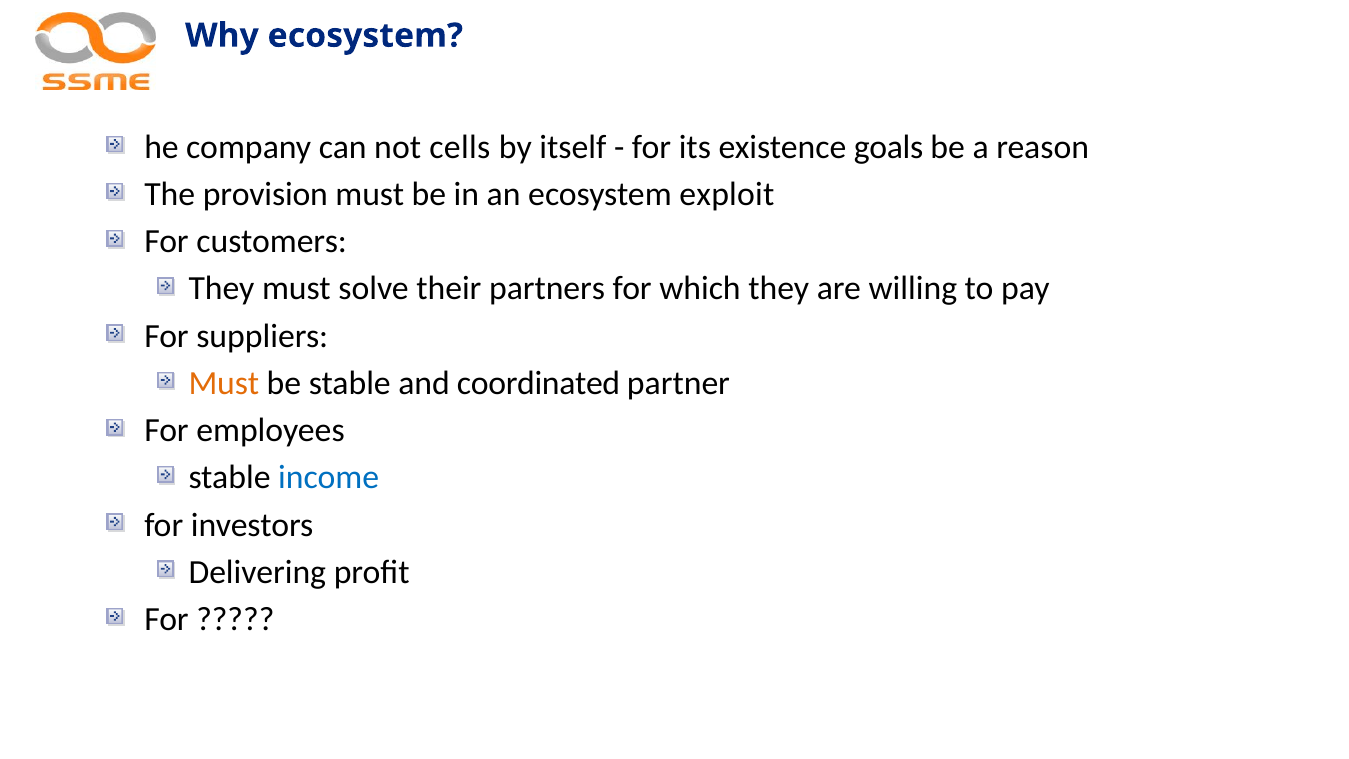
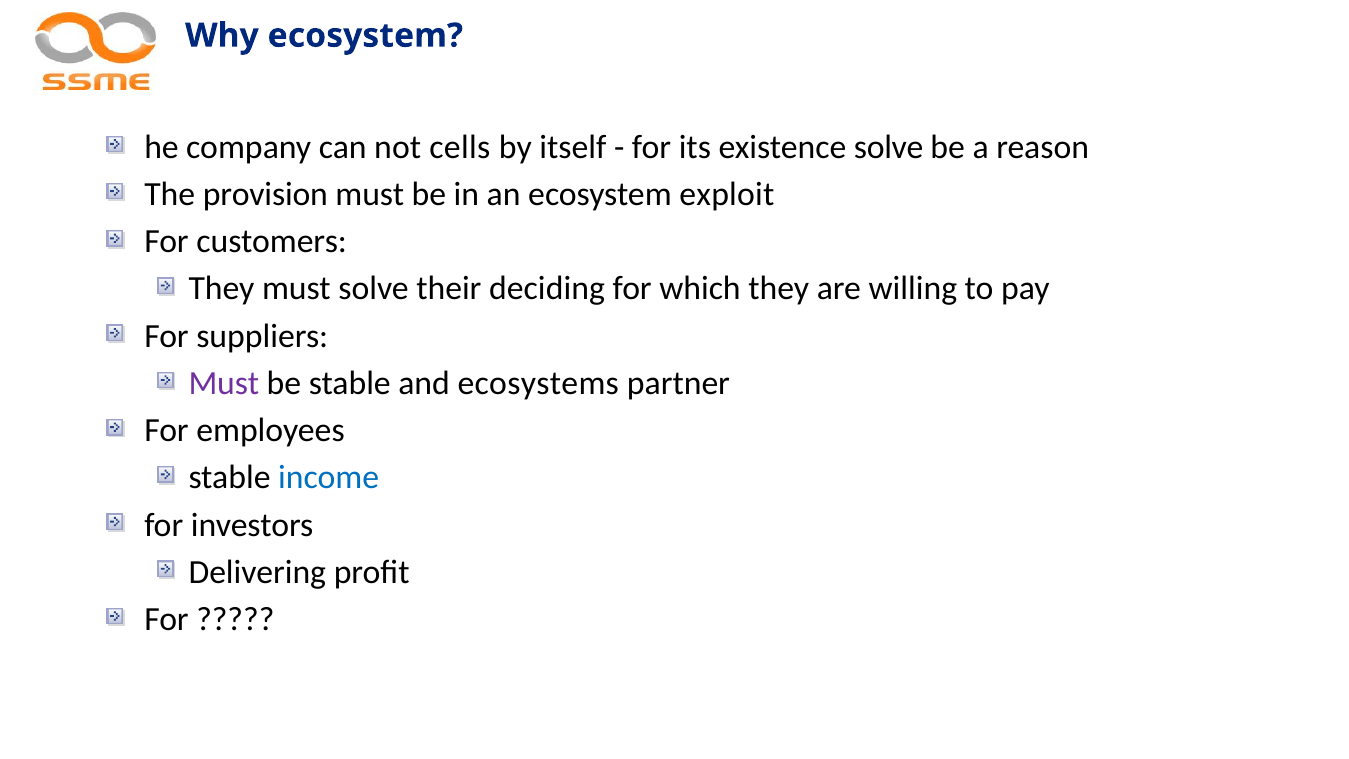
existence goals: goals -> solve (889, 147)
partners: partners -> deciding (547, 289)
Must colour: orange -> purple (224, 383)
coordinated: coordinated -> ecosystems (538, 383)
